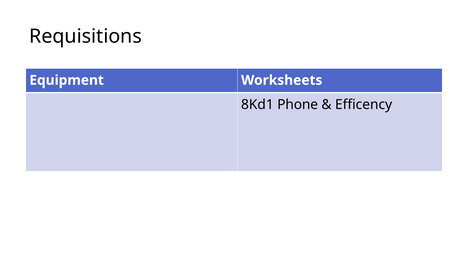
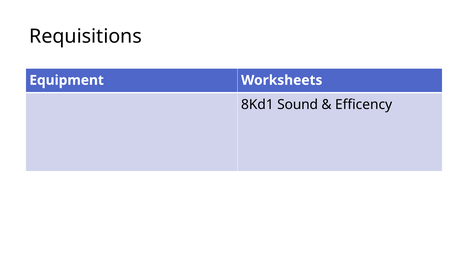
Phone: Phone -> Sound (298, 104)
